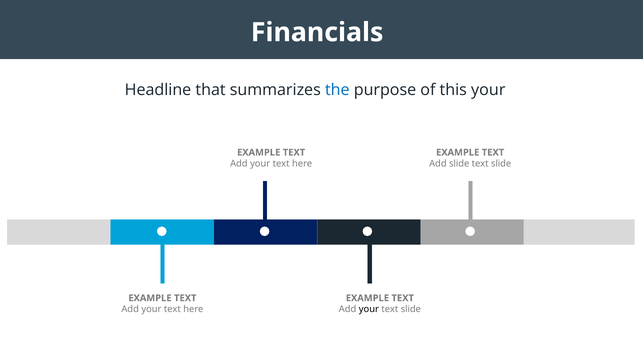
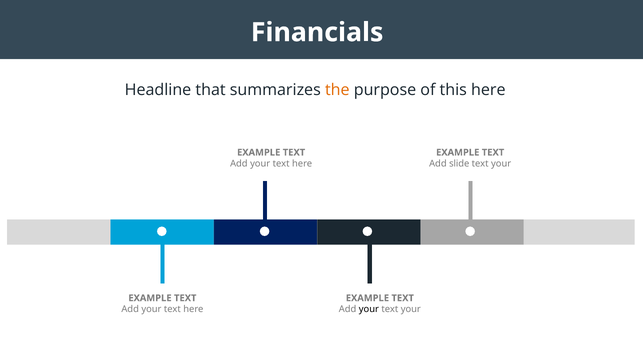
the colour: blue -> orange (337, 90)
this your: your -> here (488, 90)
slide: slide -> your (501, 164)
slide: slide -> your (411, 310)
